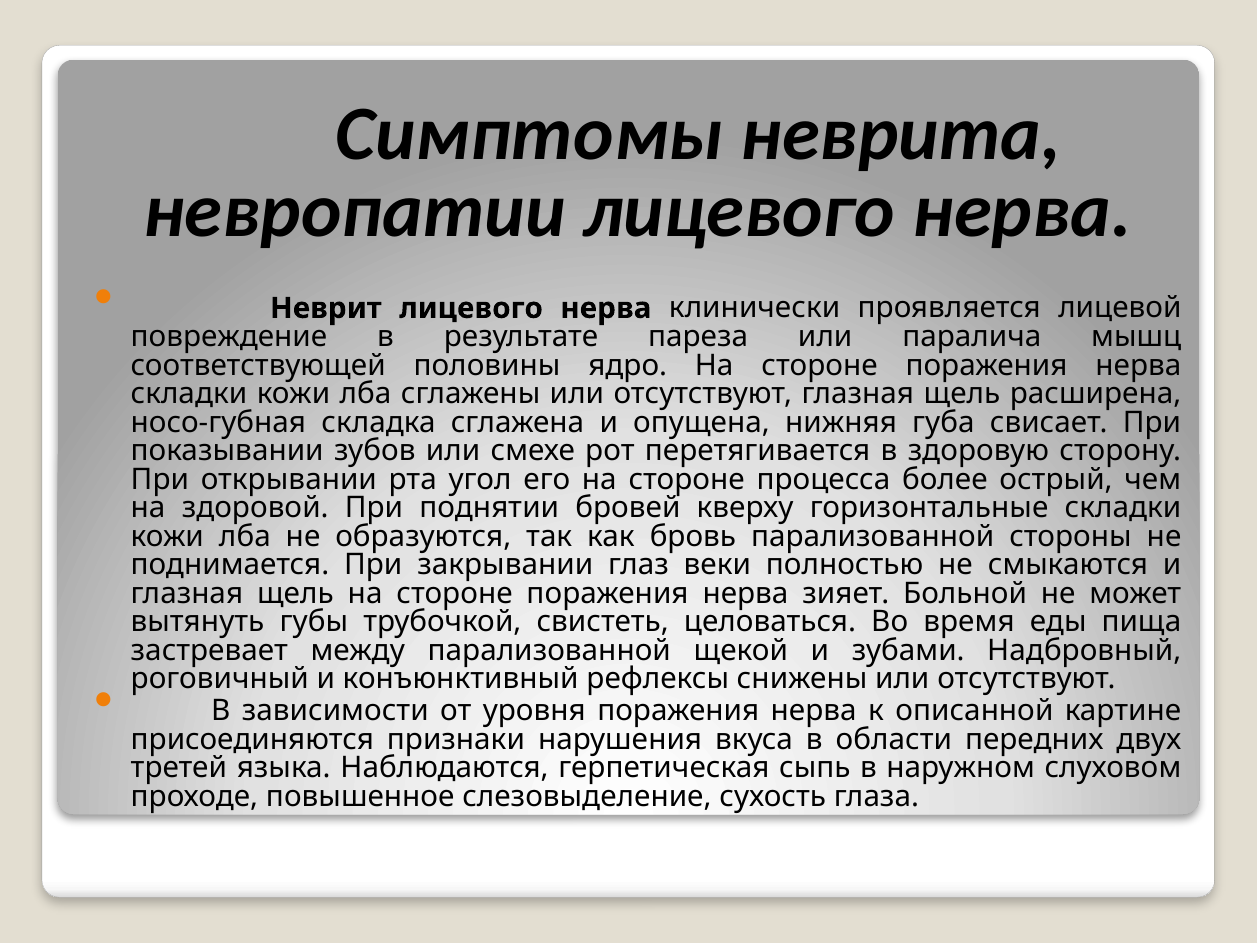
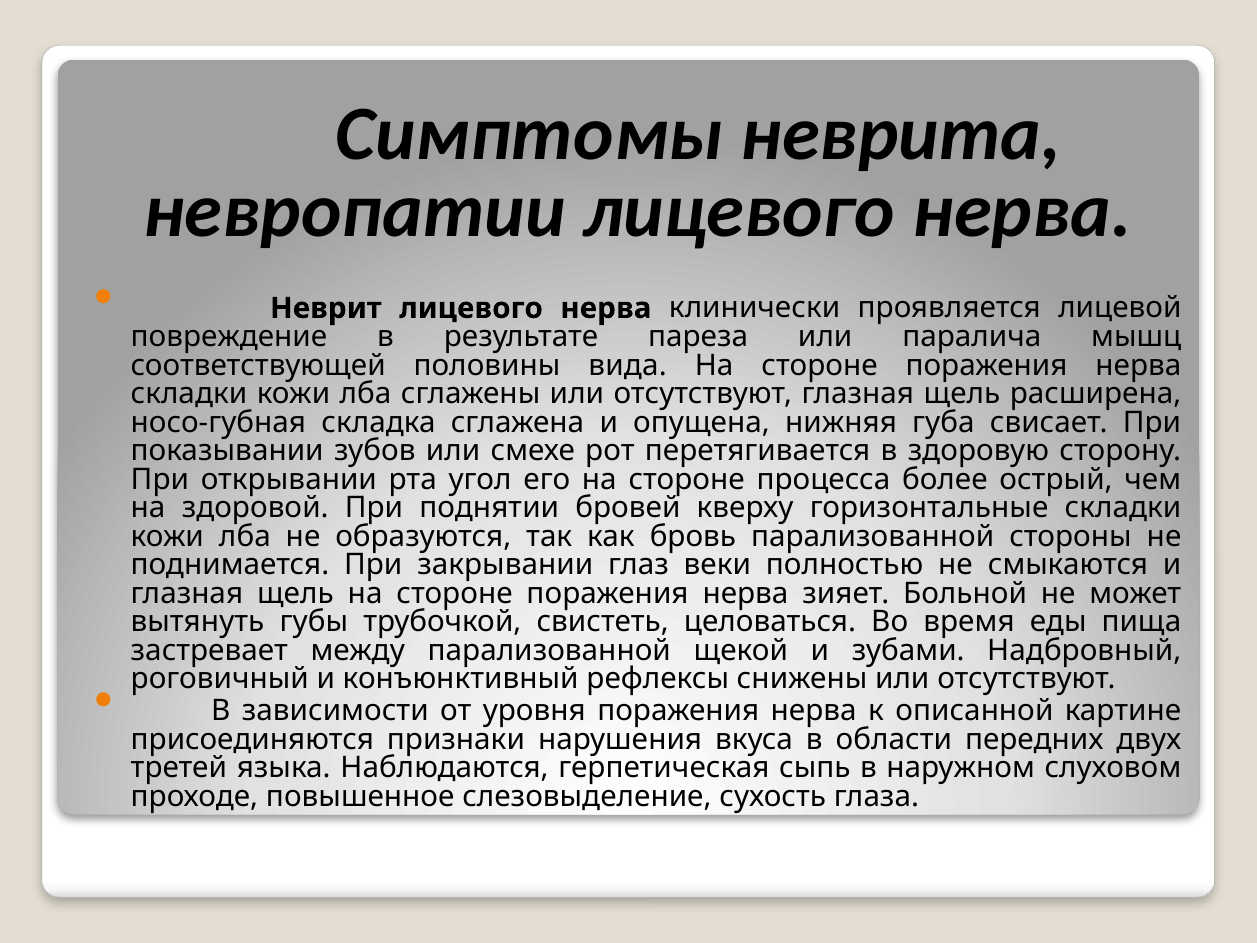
ядро: ядро -> вида (628, 365)
